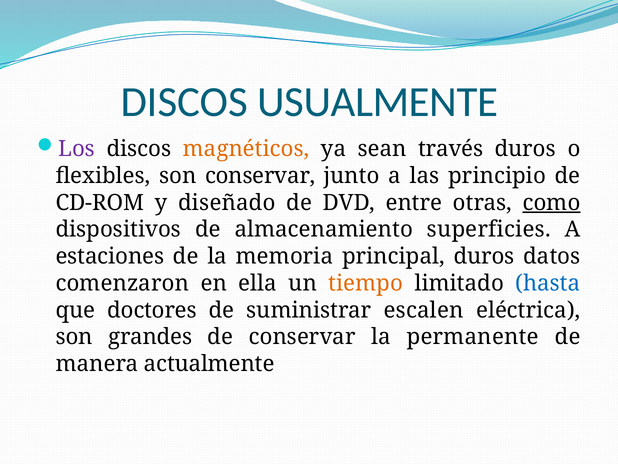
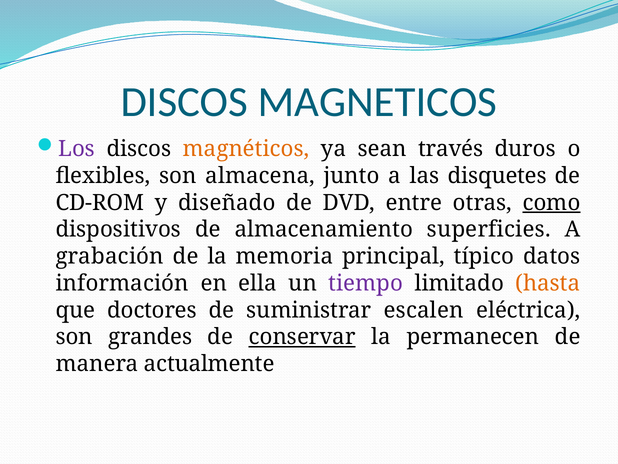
USUALMENTE: USUALMENTE -> MAGNETICOS (377, 102)
son conservar: conservar -> almacena (260, 176)
principio: principio -> disquetes (497, 176)
estaciones: estaciones -> grabación (110, 256)
principal duros: duros -> típico (484, 256)
comenzaron: comenzaron -> información (122, 283)
tiempo colour: orange -> purple (366, 283)
hasta colour: blue -> orange (548, 283)
conservar underline: none -> present (302, 337)
permanente: permanente -> permanecen (473, 337)
